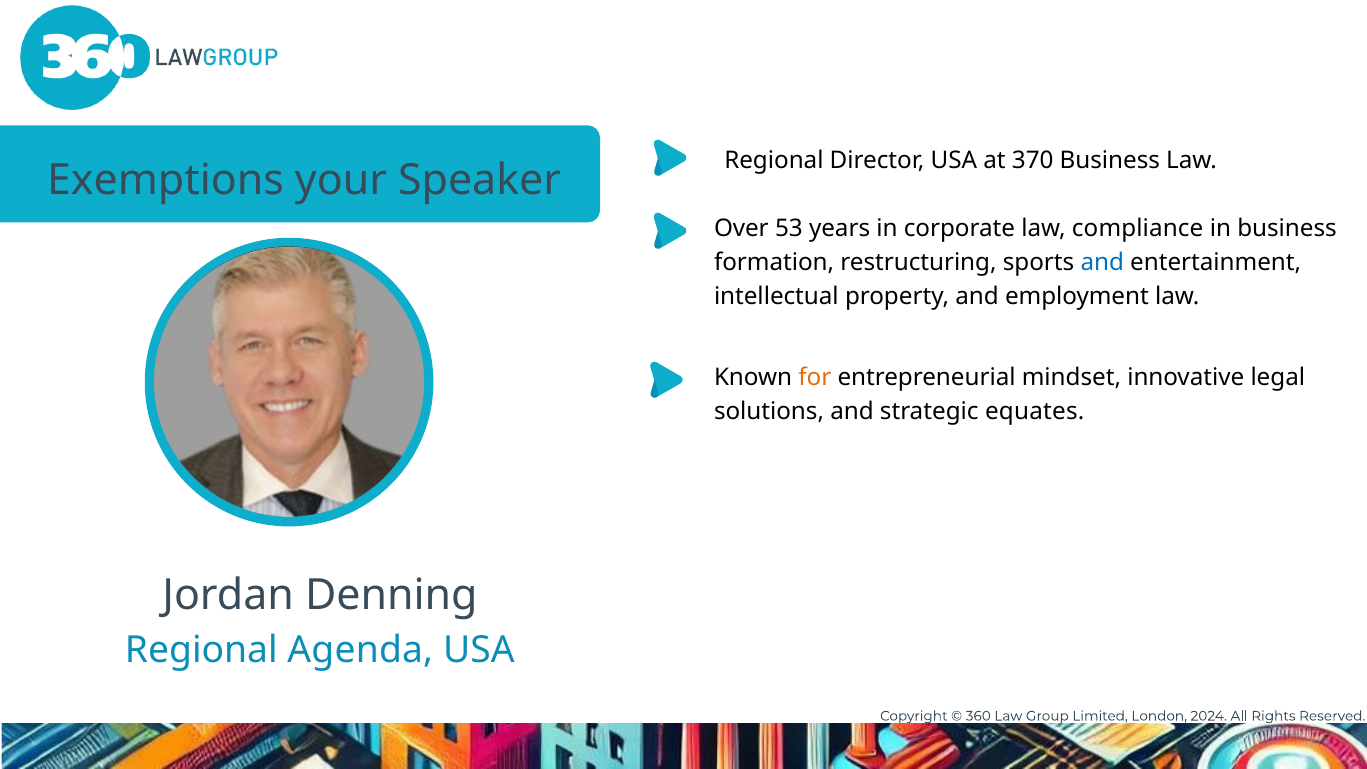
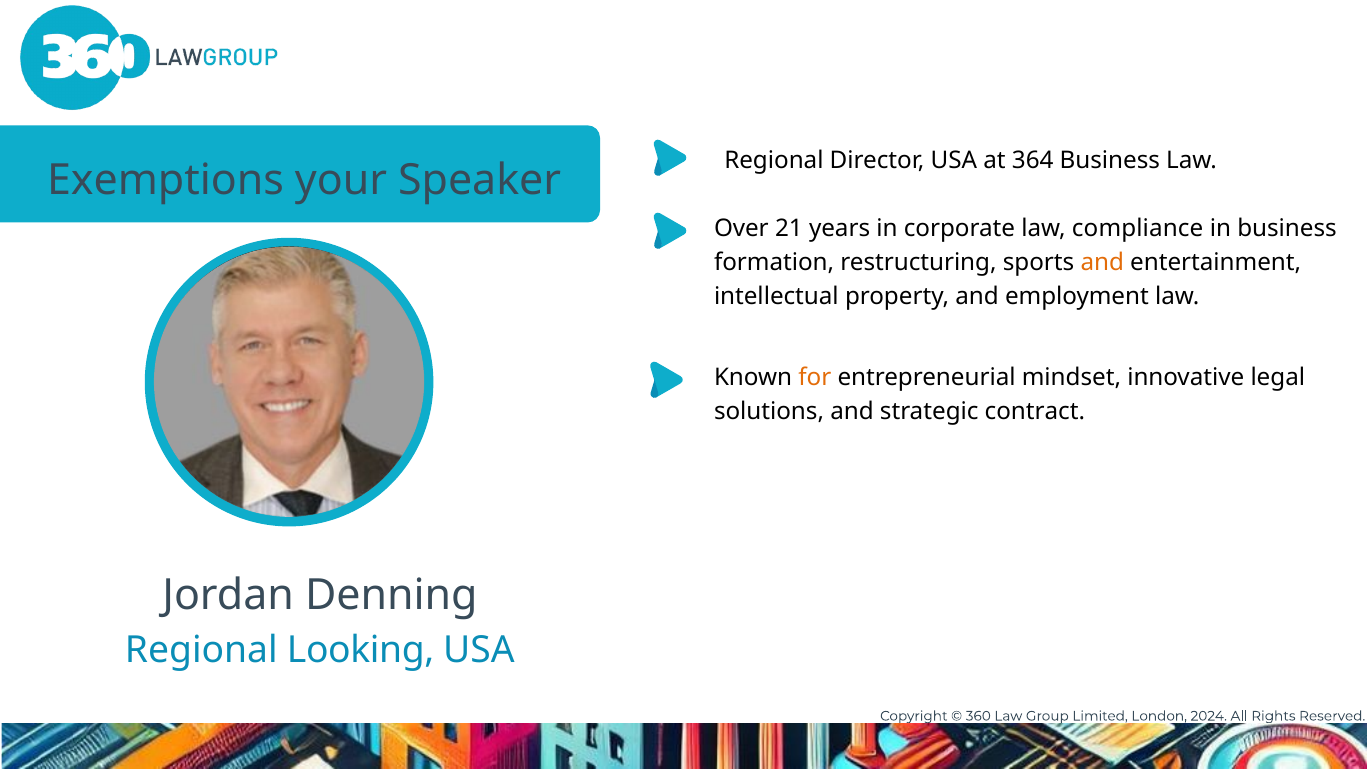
370: 370 -> 364 (1033, 161)
53: 53 -> 21 (789, 229)
and colour: blue -> orange (1102, 263)
equates: equates -> contract (1035, 412)
Agenda: Agenda -> Looking (361, 651)
